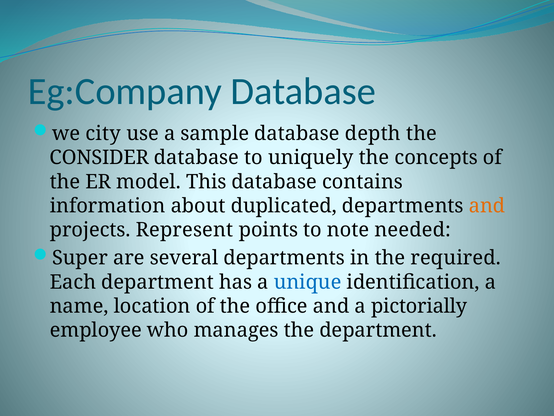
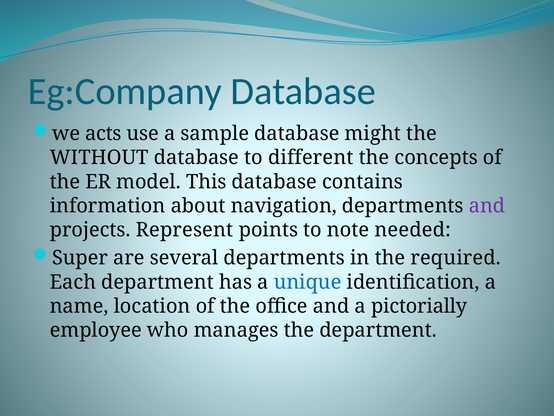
city: city -> acts (103, 133)
depth: depth -> might (373, 133)
CONSIDER: CONSIDER -> WITHOUT (99, 157)
uniquely: uniquely -> different (311, 157)
duplicated: duplicated -> navigation (284, 206)
and colour: orange -> purple (487, 206)
